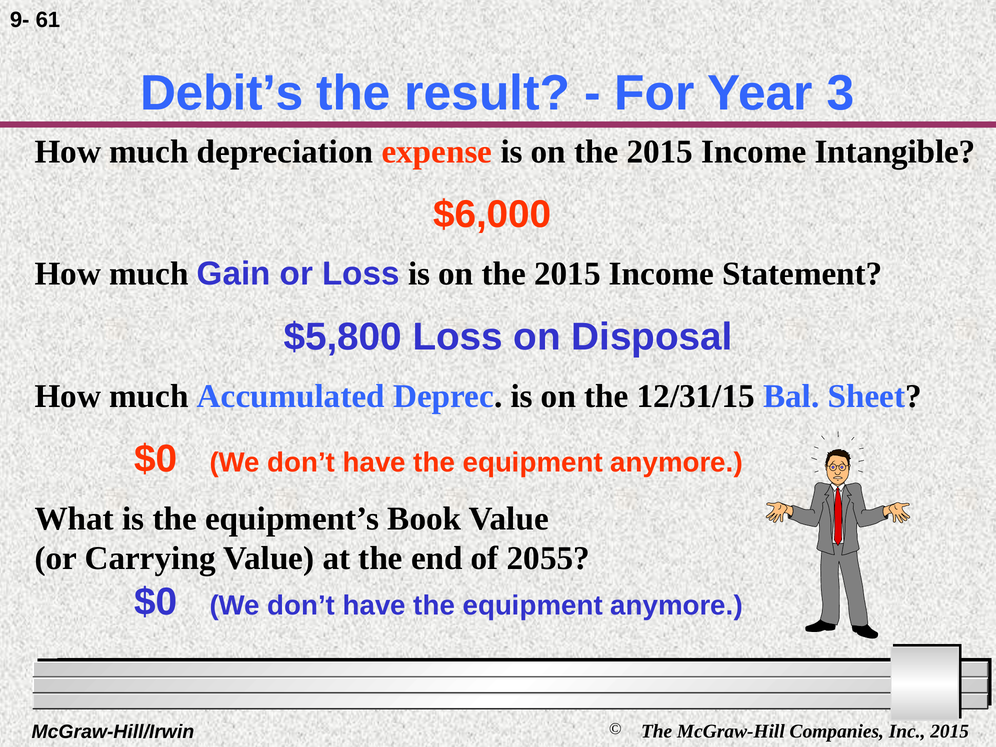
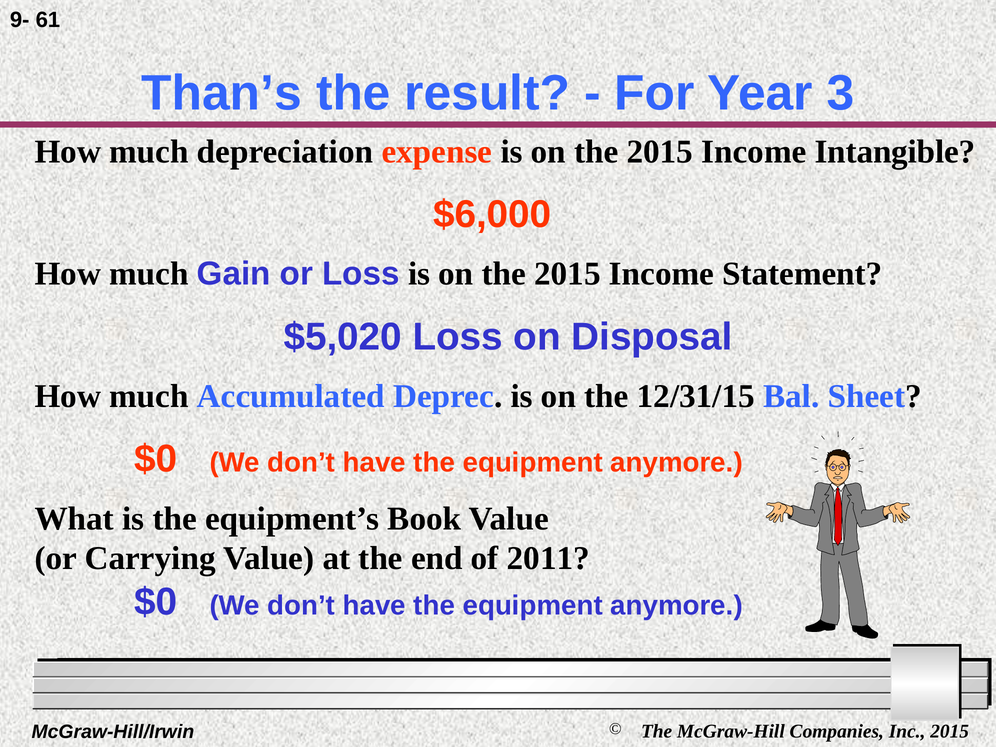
Debit’s: Debit’s -> Than’s (222, 93)
$5,800: $5,800 -> $5,020 (343, 337)
2055: 2055 -> 2011 (548, 558)
